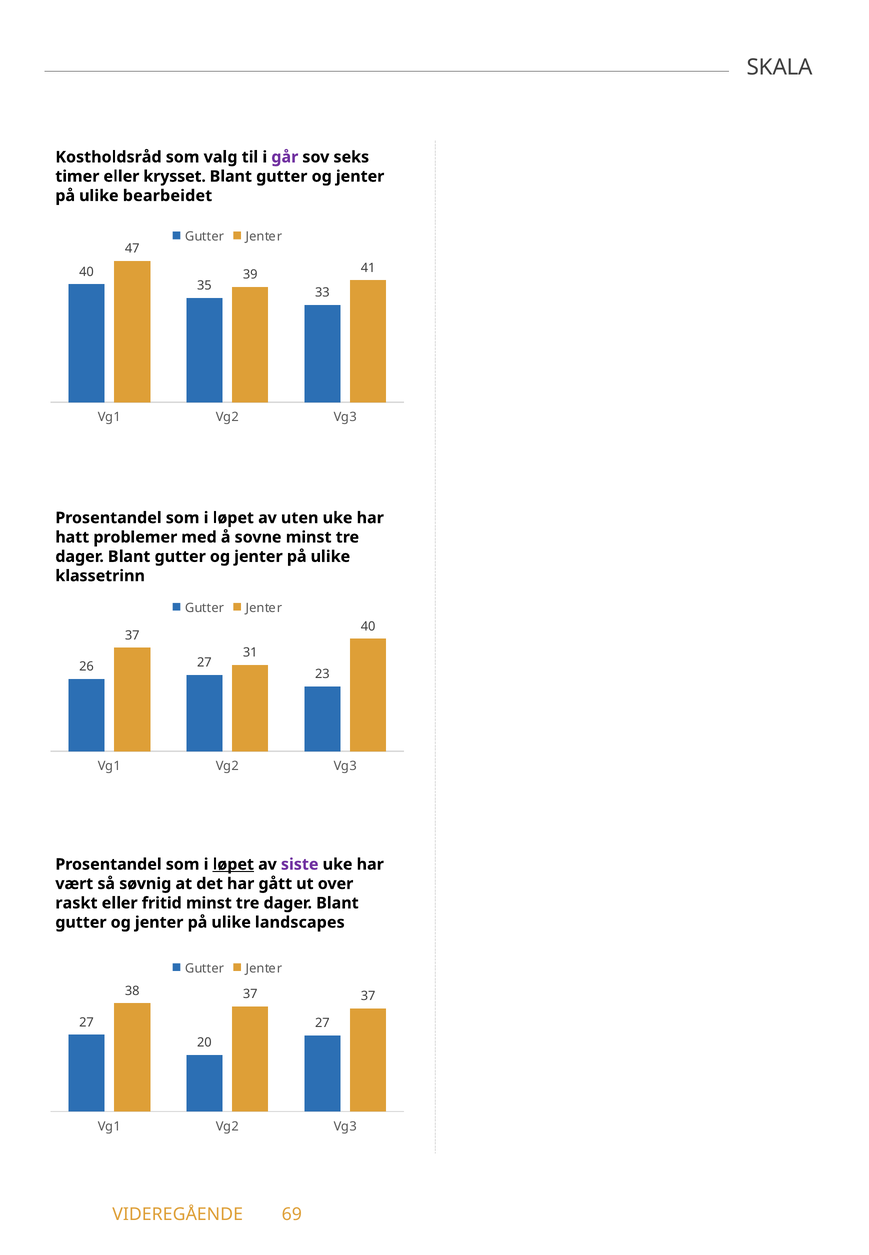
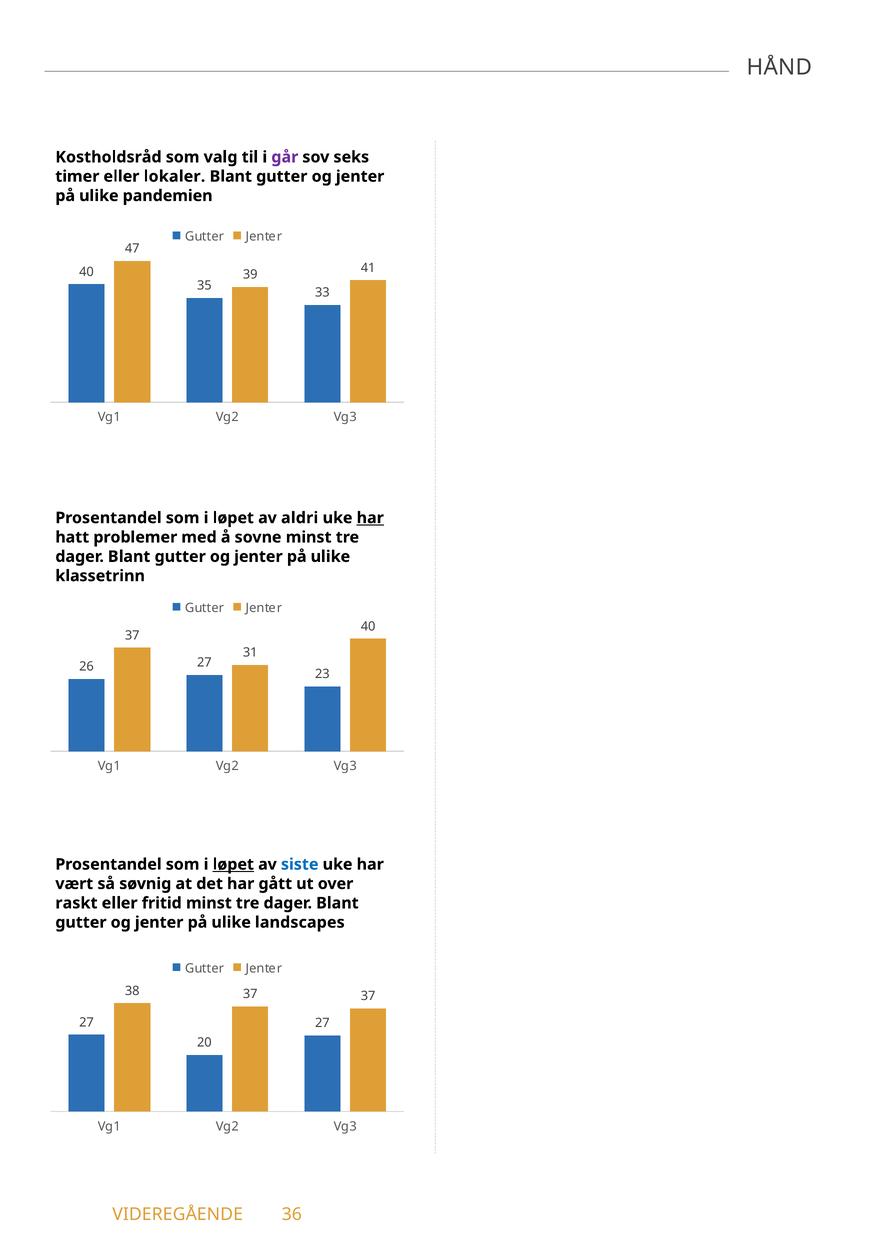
SKALA: SKALA -> HÅND (780, 67)
krysset: krysset -> lokaler (174, 176)
bearbeidet: bearbeidet -> pandemien (168, 196)
uten: uten -> aldri (300, 518)
har underline: none -> present (370, 518)
siste colour: purple -> blue (300, 865)
69: 69 -> 36 (292, 1214)
